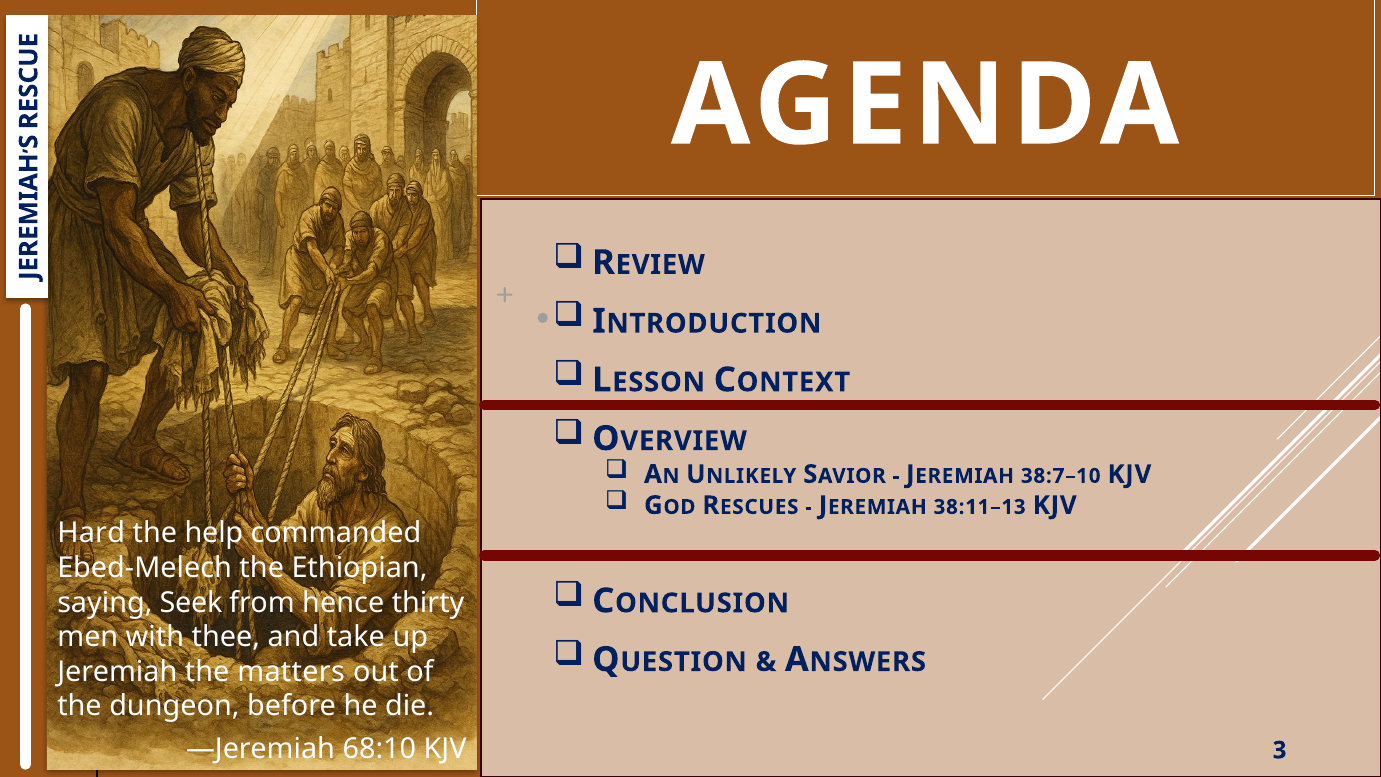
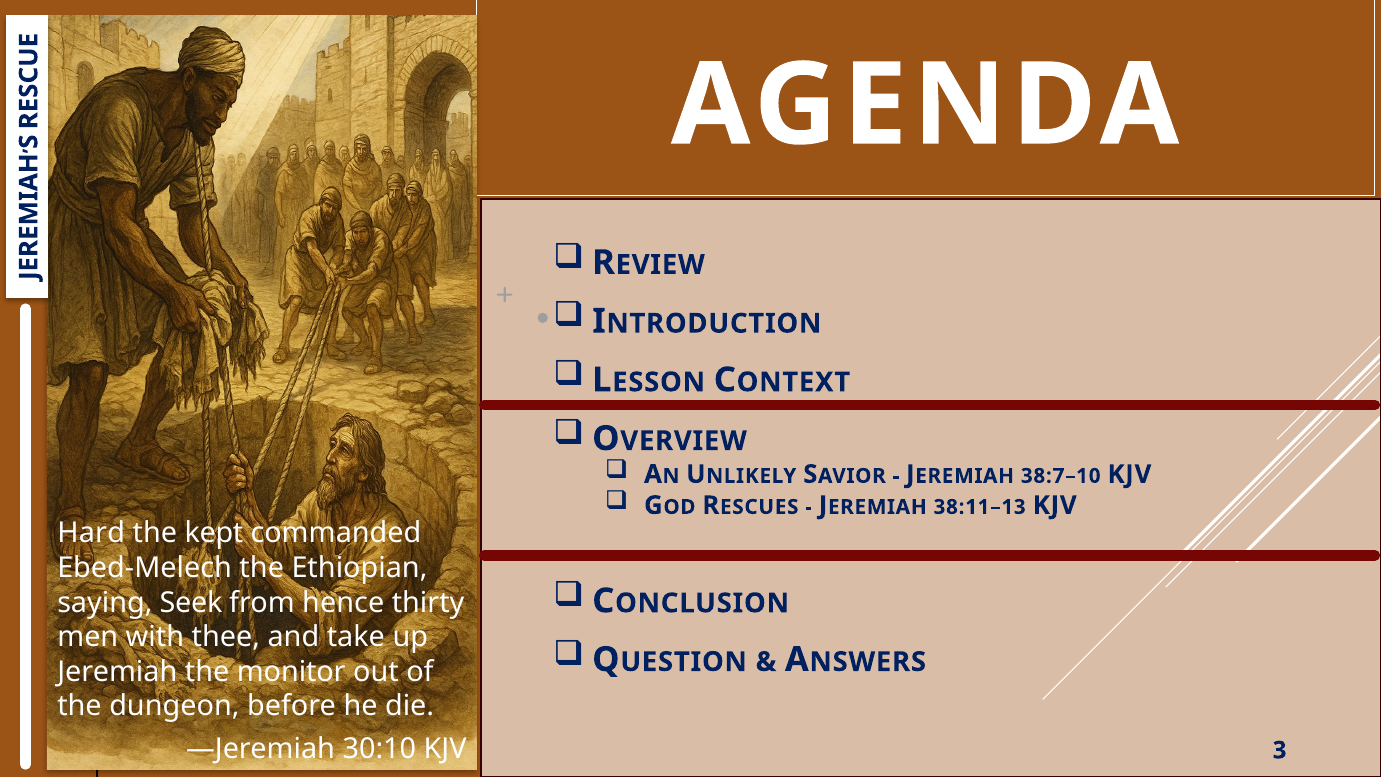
help: help -> kept (214, 533)
matters: matters -> monitor (291, 671)
68:10: 68:10 -> 30:10 (379, 749)
